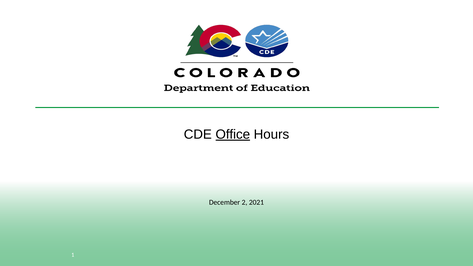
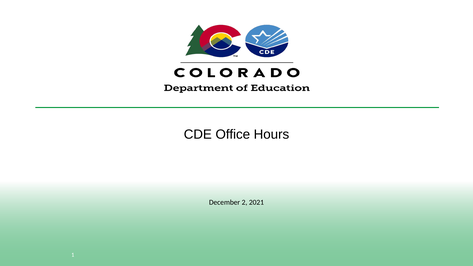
Office underline: present -> none (233, 134)
